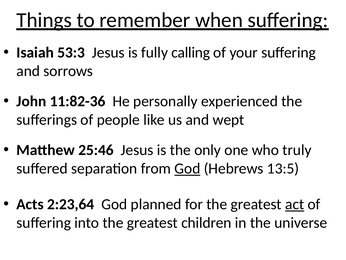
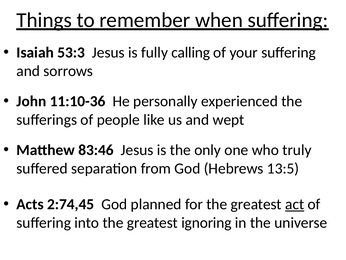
11:82-36: 11:82-36 -> 11:10-36 (78, 101)
25:46: 25:46 -> 83:46 (96, 150)
God underline: present -> none (187, 168)
2:23,64: 2:23,64 -> 2:74,45 (71, 204)
children: children -> ignoring (206, 222)
